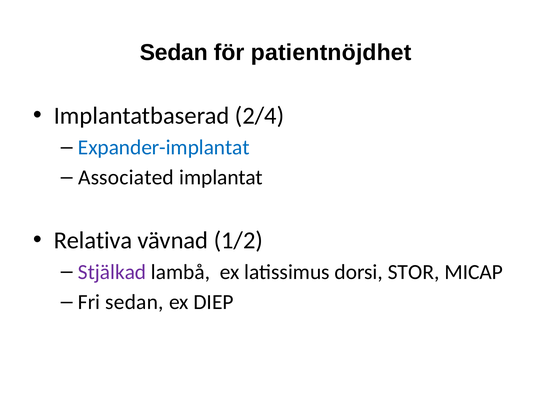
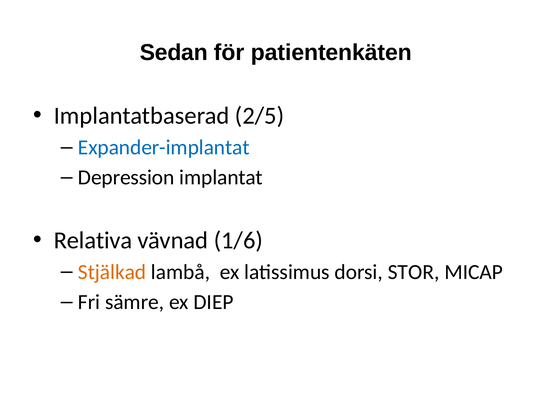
patientnöjdhet: patientnöjdhet -> patientenkäten (331, 53)
2/4: 2/4 -> 2/5 (260, 116)
Associated: Associated -> Depression (126, 178)
1/2: 1/2 -> 1/6 (238, 240)
Stjälkad colour: purple -> orange (112, 272)
Fri sedan: sedan -> sämre (135, 302)
